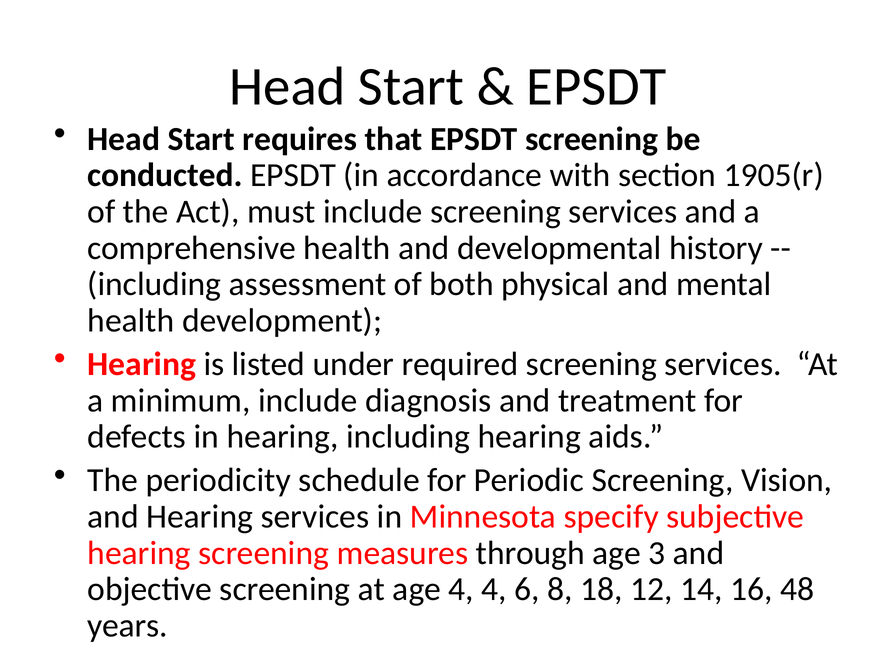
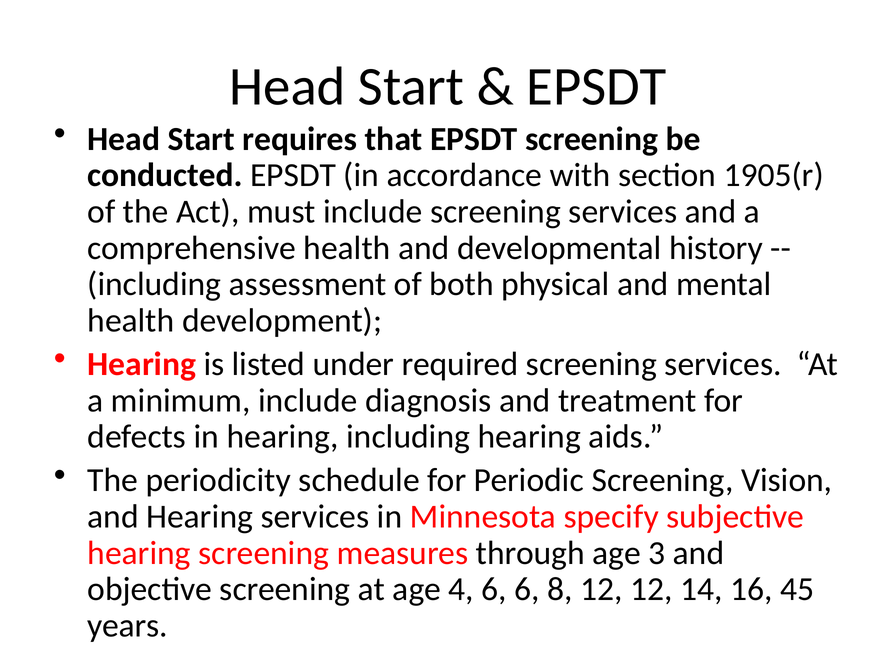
4 4: 4 -> 6 (494, 589)
8 18: 18 -> 12 (602, 589)
48: 48 -> 45 (797, 589)
